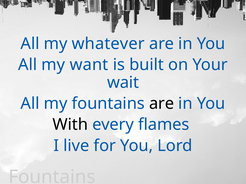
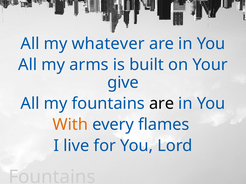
want: want -> arms (89, 65)
wait: wait -> give (123, 83)
With colour: black -> orange (70, 125)
